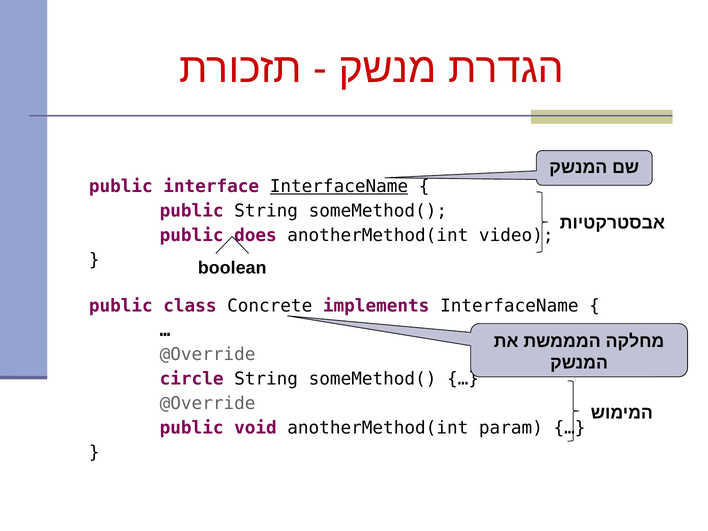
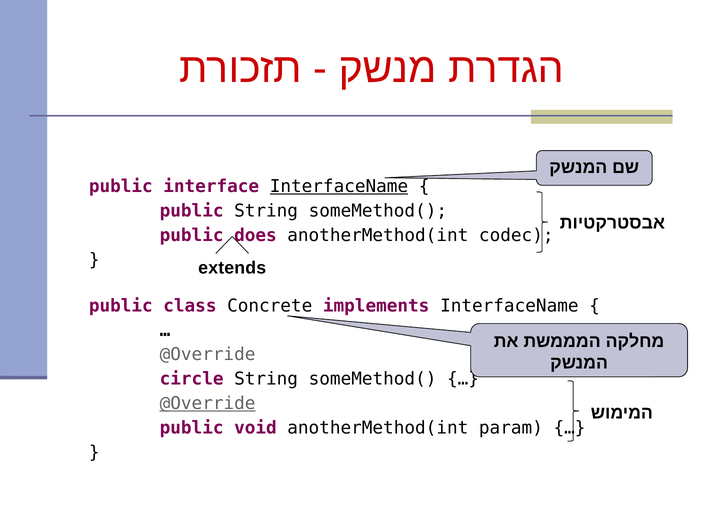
video: video -> codec (516, 235)
boolean: boolean -> extends (232, 268)
@Override underline: none -> present (208, 403)
